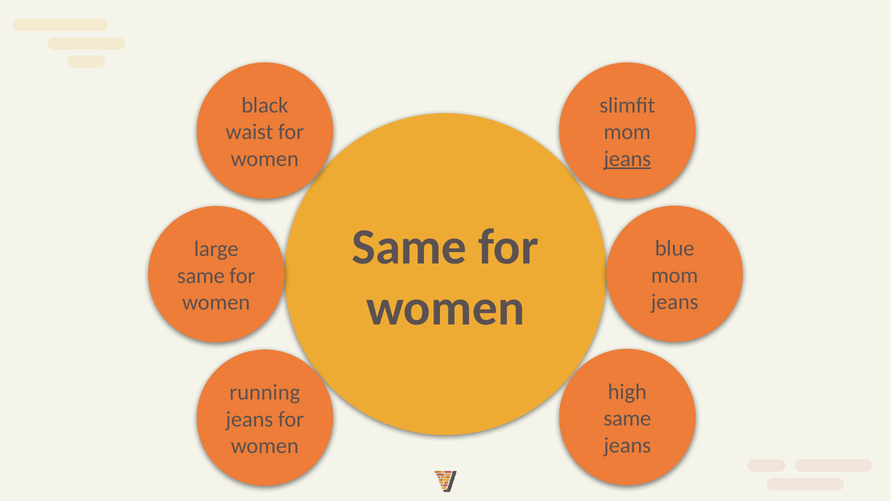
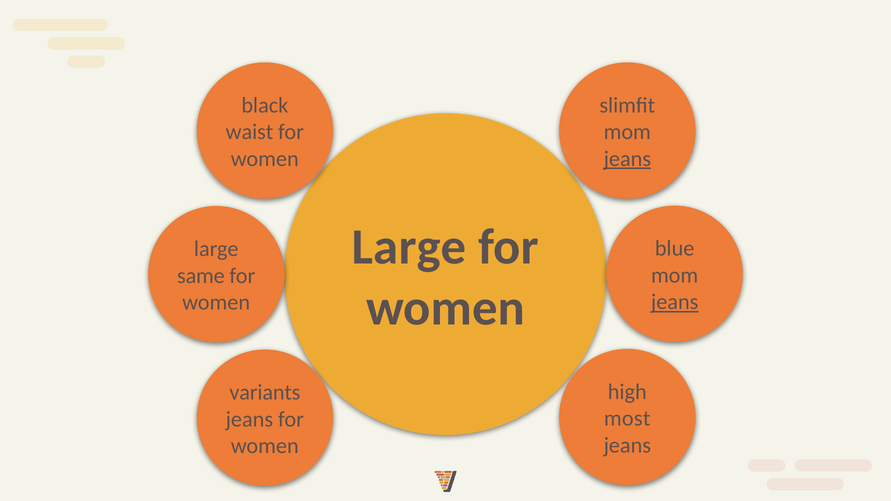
Same: Same -> Large (409, 247)
jeans underline: none -> present (675, 302)
running: running -> variants (265, 393)
same: same -> most (627, 419)
